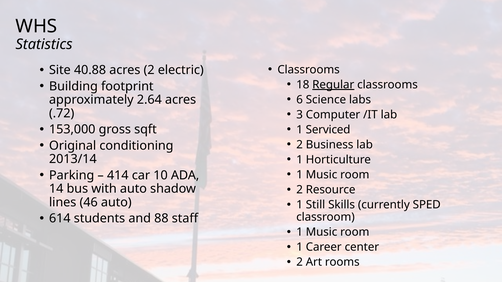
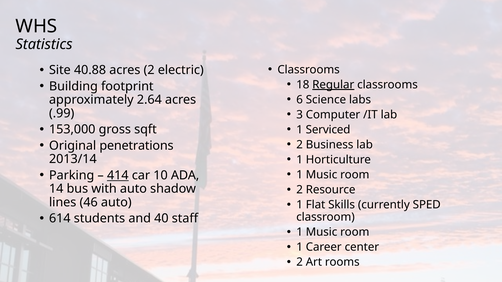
.72: .72 -> .99 (62, 113)
conditioning: conditioning -> penetrations (137, 146)
414 underline: none -> present (118, 175)
Still: Still -> Flat (316, 205)
88: 88 -> 40 (161, 219)
